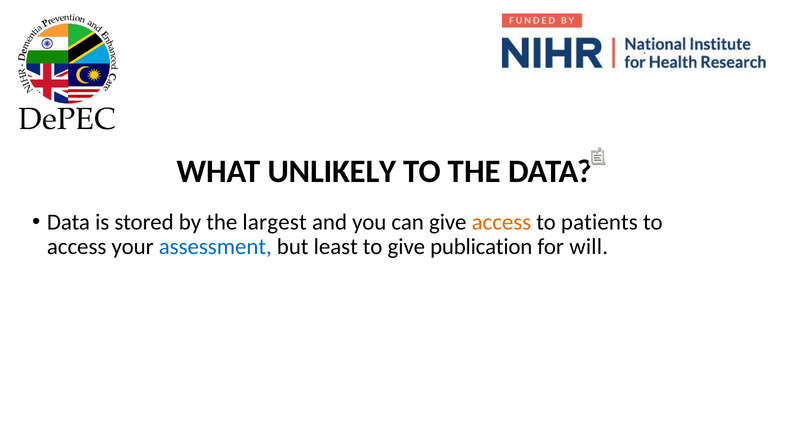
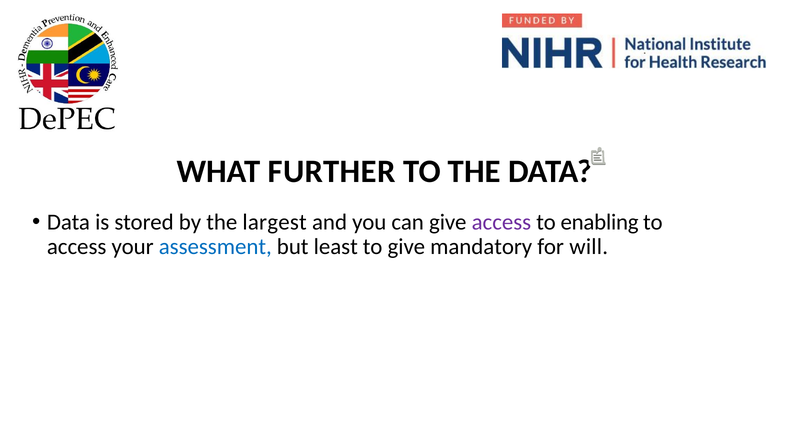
UNLIKELY: UNLIKELY -> FURTHER (332, 172)
access colour: orange -> purple (501, 222)
patients: patients -> enabling (600, 222)
publication: publication -> mandatory (481, 247)
